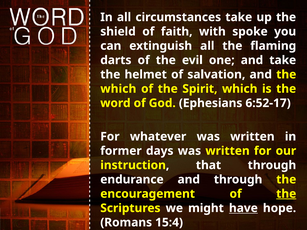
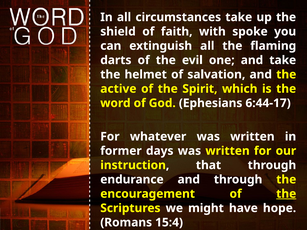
which: which -> active (118, 89)
6:52-17: 6:52-17 -> 6:44-17 (268, 103)
have underline: present -> none (243, 208)
